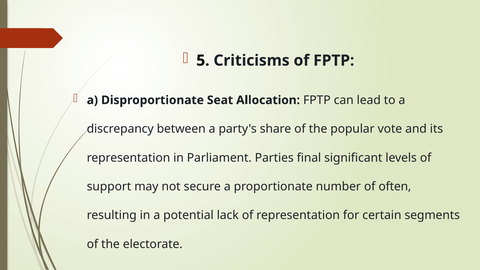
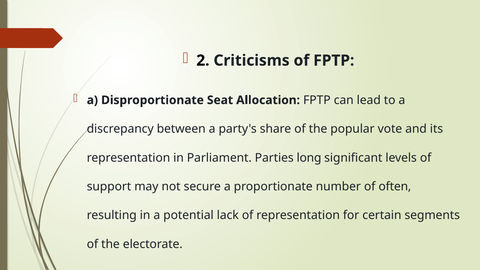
5: 5 -> 2 (203, 60)
final: final -> long (309, 158)
